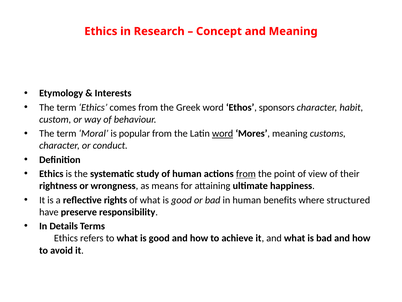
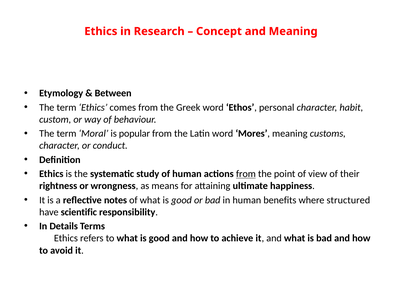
Interests: Interests -> Between (113, 93)
sponsors: sponsors -> personal (277, 107)
word underline: present -> none (223, 133)
rights: rights -> notes (116, 200)
preserve: preserve -> scientific (79, 212)
